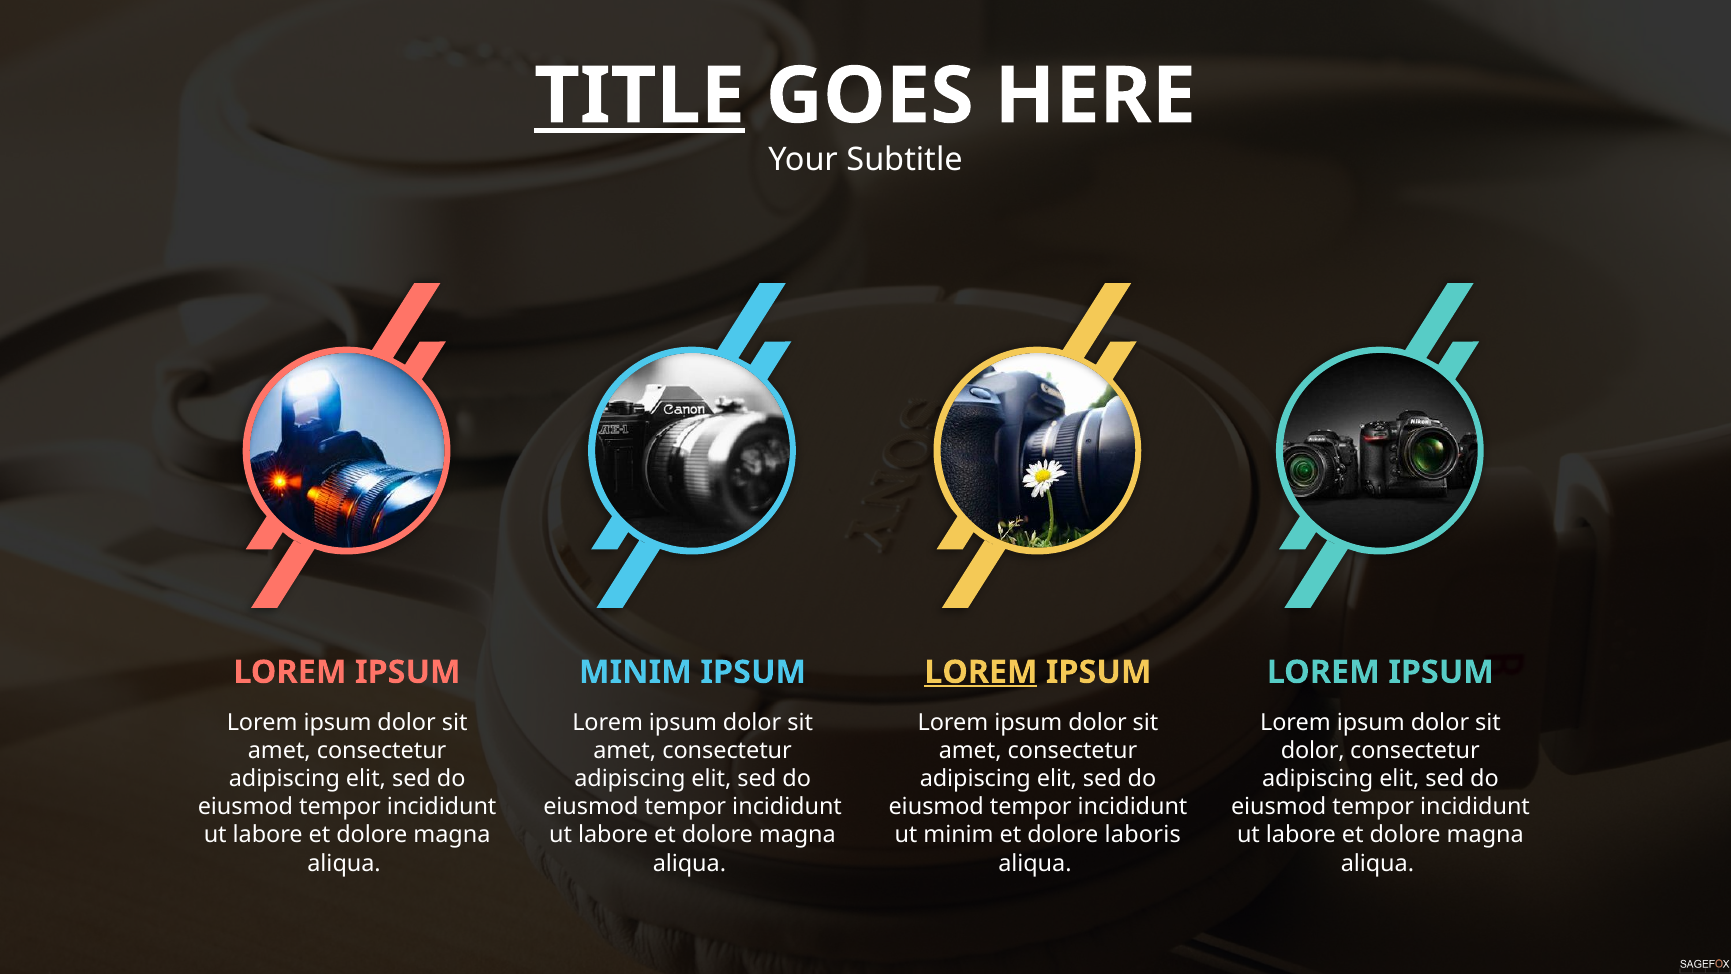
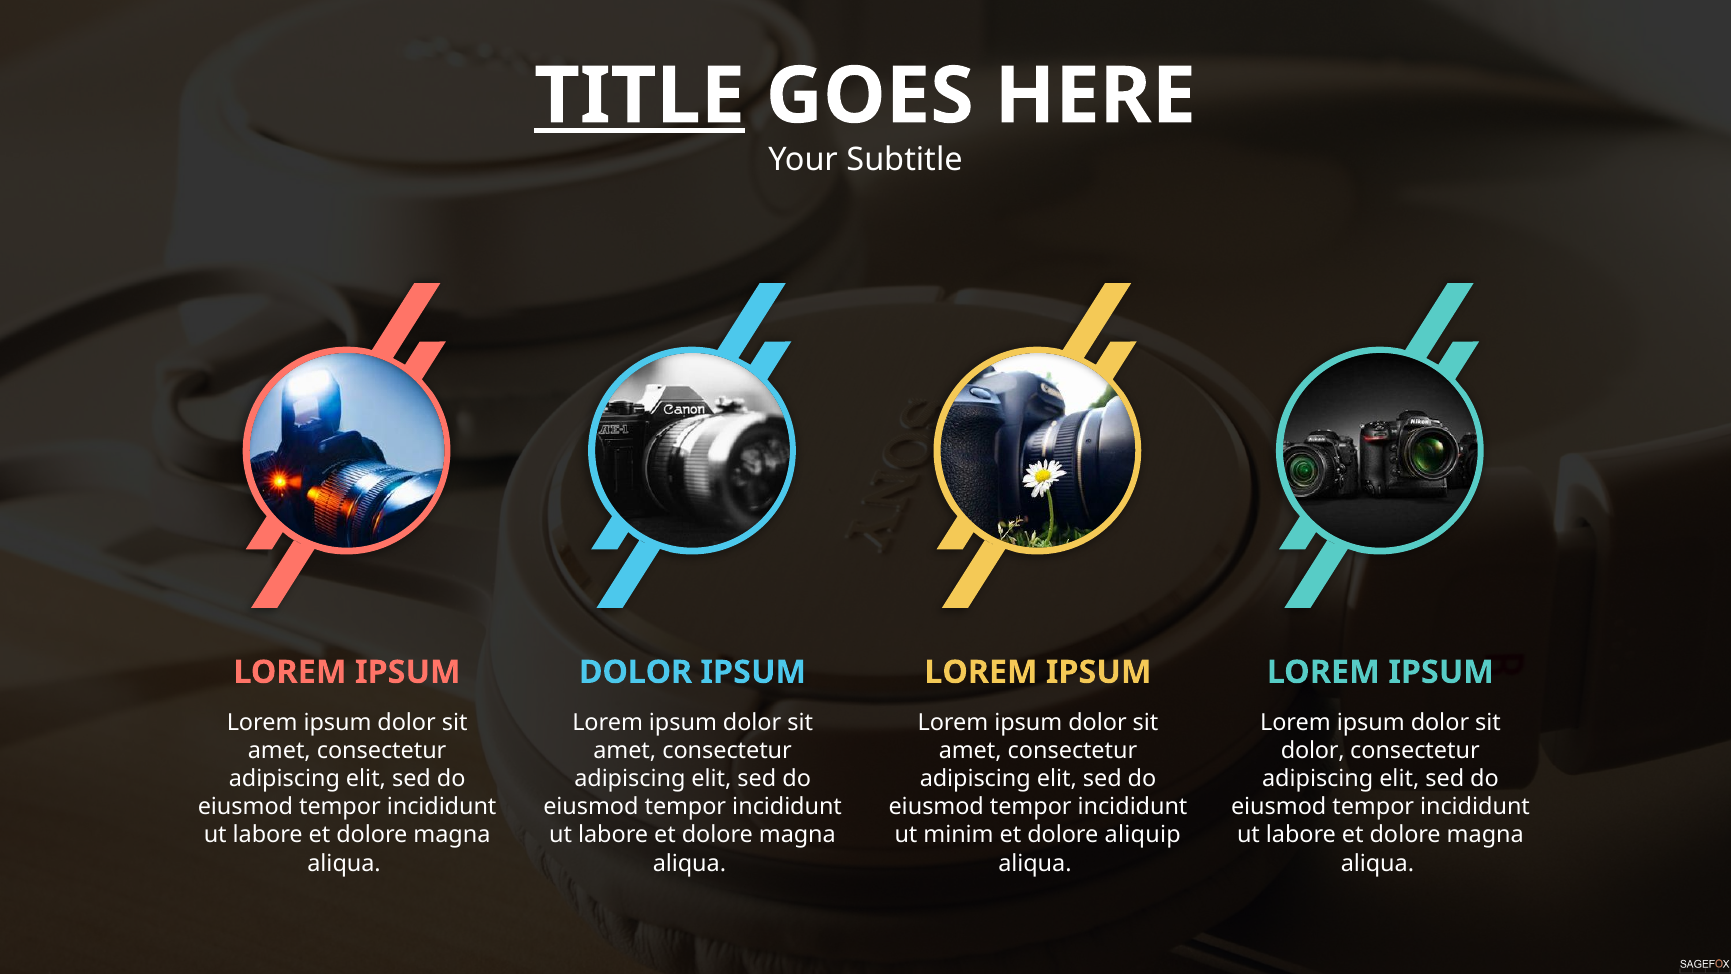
MINIM: MINIM -> DOLOR (636, 672)
LOREM underline: present -> none (981, 672)
laboris: laboris -> aliquip (1143, 835)
